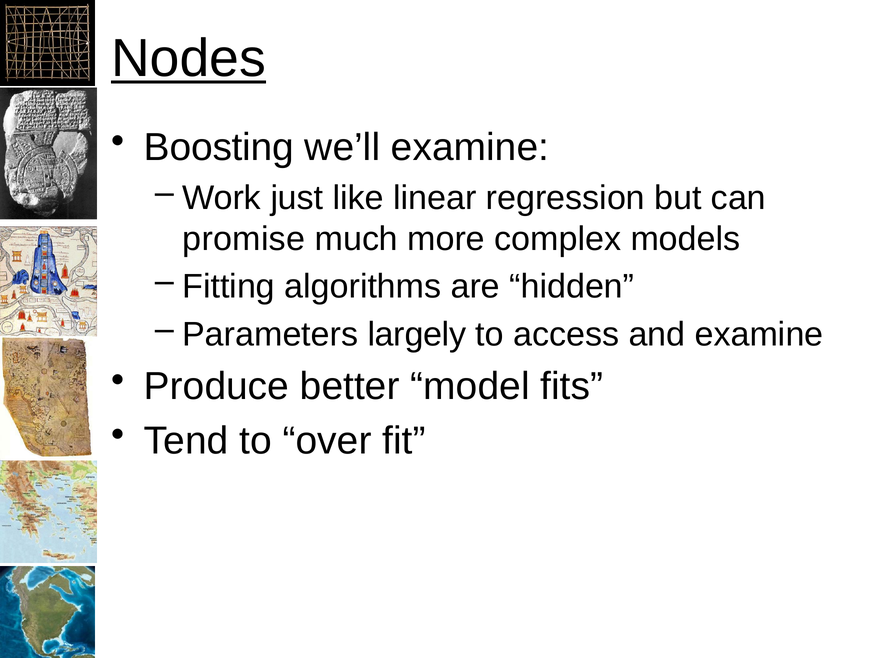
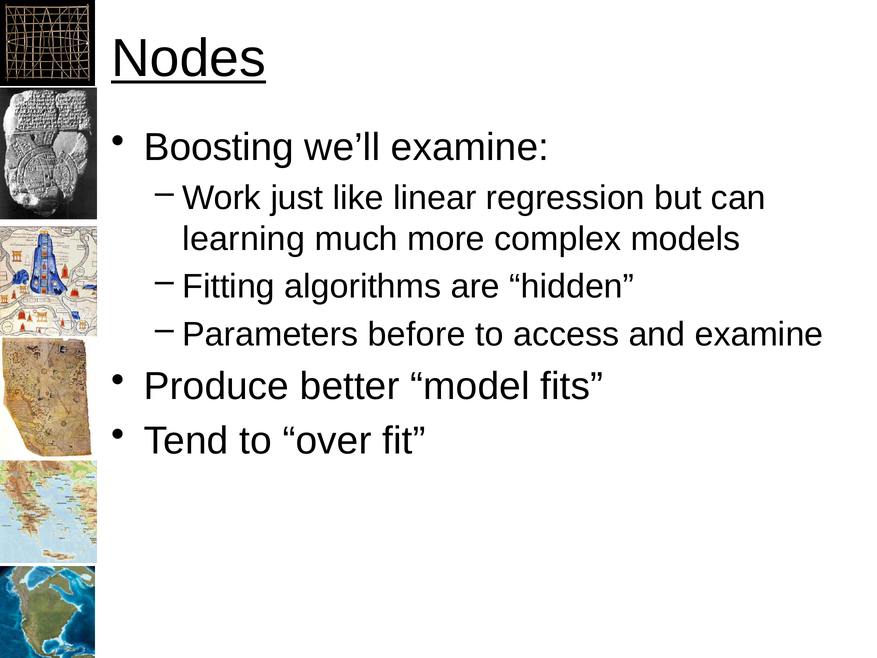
promise: promise -> learning (244, 239)
largely: largely -> before (417, 334)
